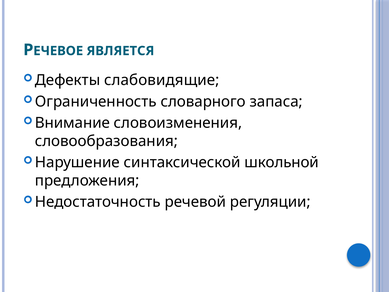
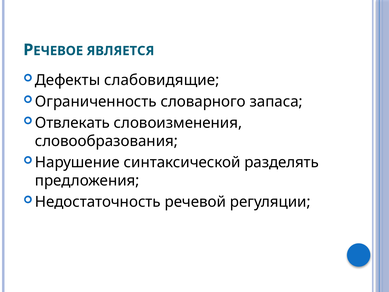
Внимание: Внимание -> Отвлекать (72, 123)
школьной: школьной -> разделять (282, 162)
